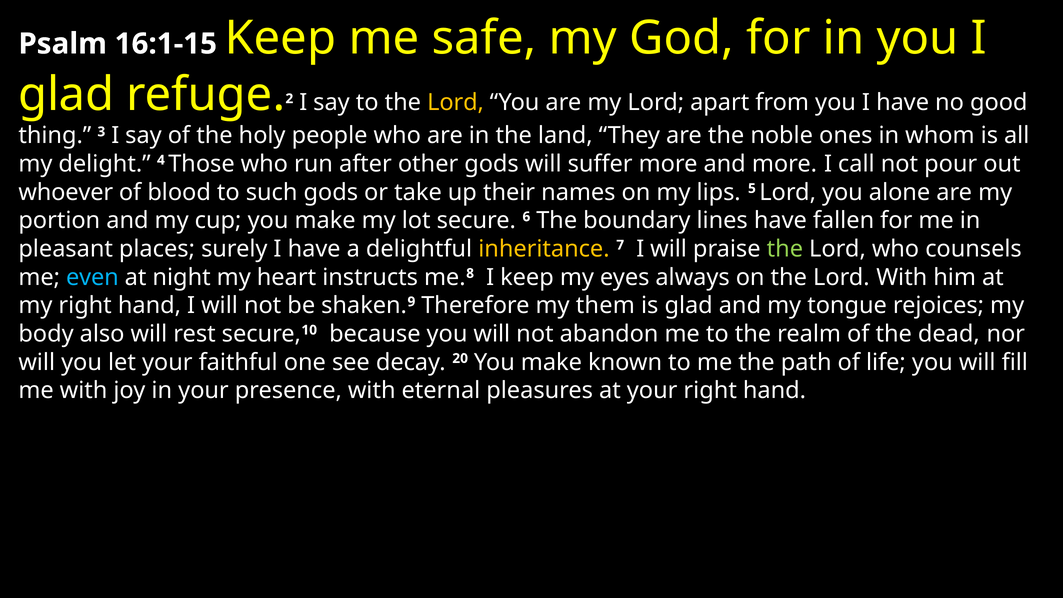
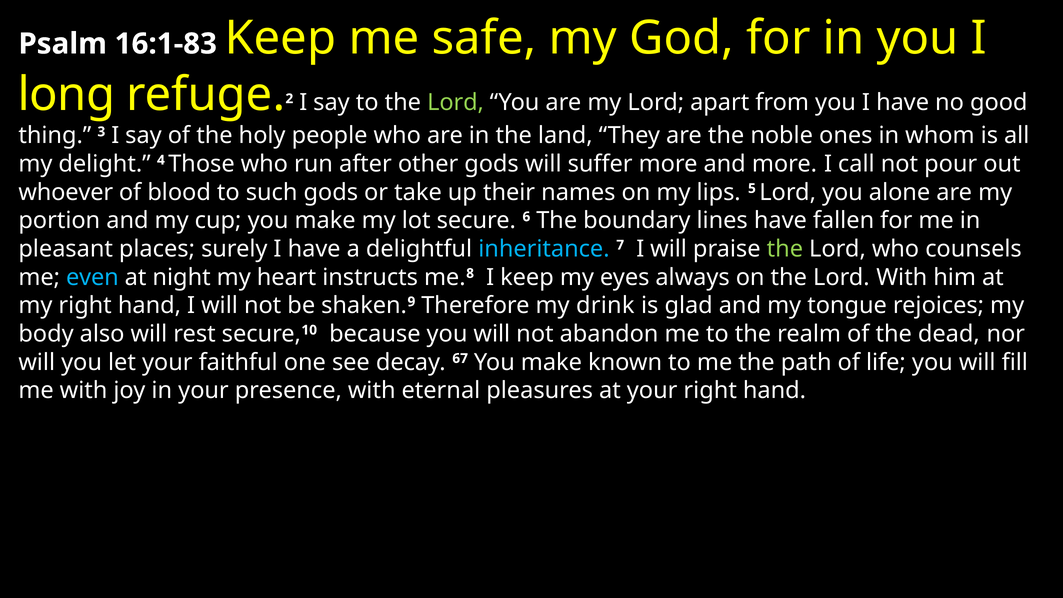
16:1-15: 16:1-15 -> 16:1-83 (166, 44)
glad: glad -> long (66, 95)
Lord colour: yellow -> light green (456, 102)
inheritance colour: yellow -> light blue (544, 249)
them: them -> drink (605, 306)
20: 20 -> 67 (460, 358)
